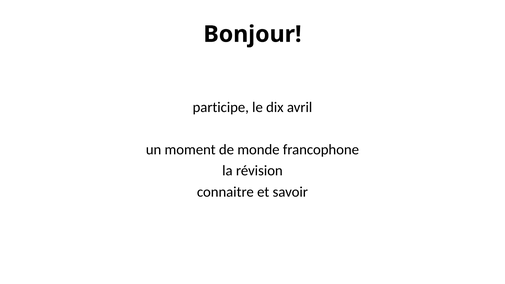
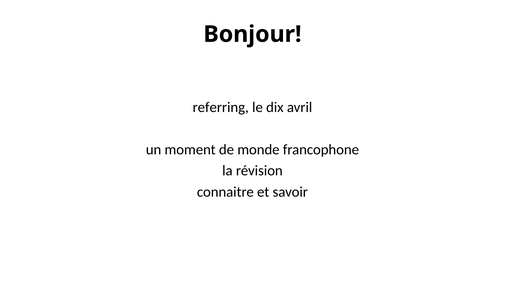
participe: participe -> referring (221, 107)
